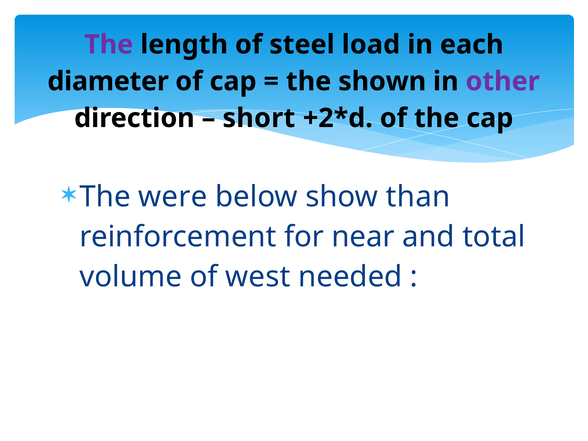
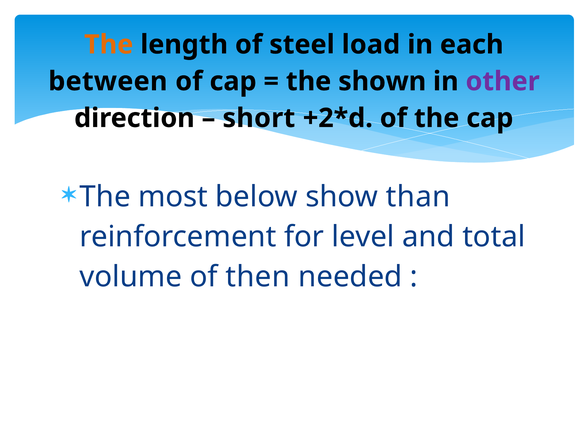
The colour: purple -> orange (109, 45)
diameter: diameter -> between (108, 81)
were: were -> most (173, 197)
near: near -> level (363, 237)
west: west -> then (258, 277)
